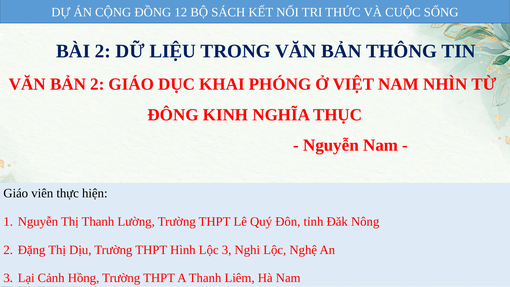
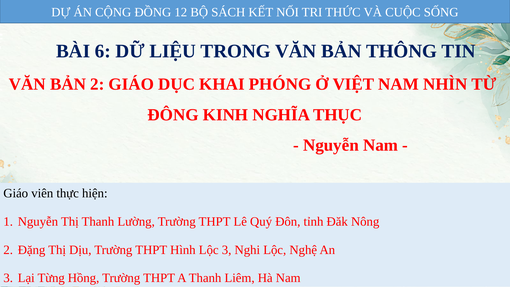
BÀI 2: 2 -> 6 (103, 51)
Cảnh: Cảnh -> Từng (51, 278)
